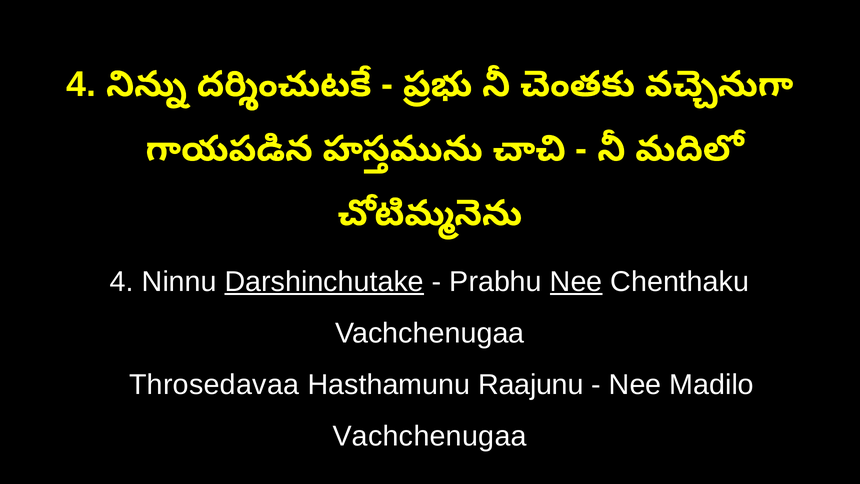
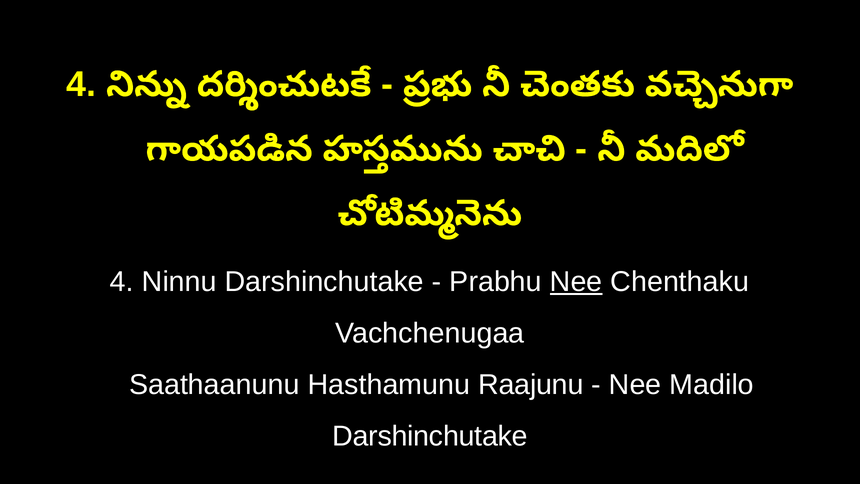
Darshinchutake underline: present -> none (324, 281)
Throsedavaa: Throsedavaa -> Saathaanunu (214, 385)
Vachchenugaa: Vachchenugaa -> Darshinchutake (430, 436)
